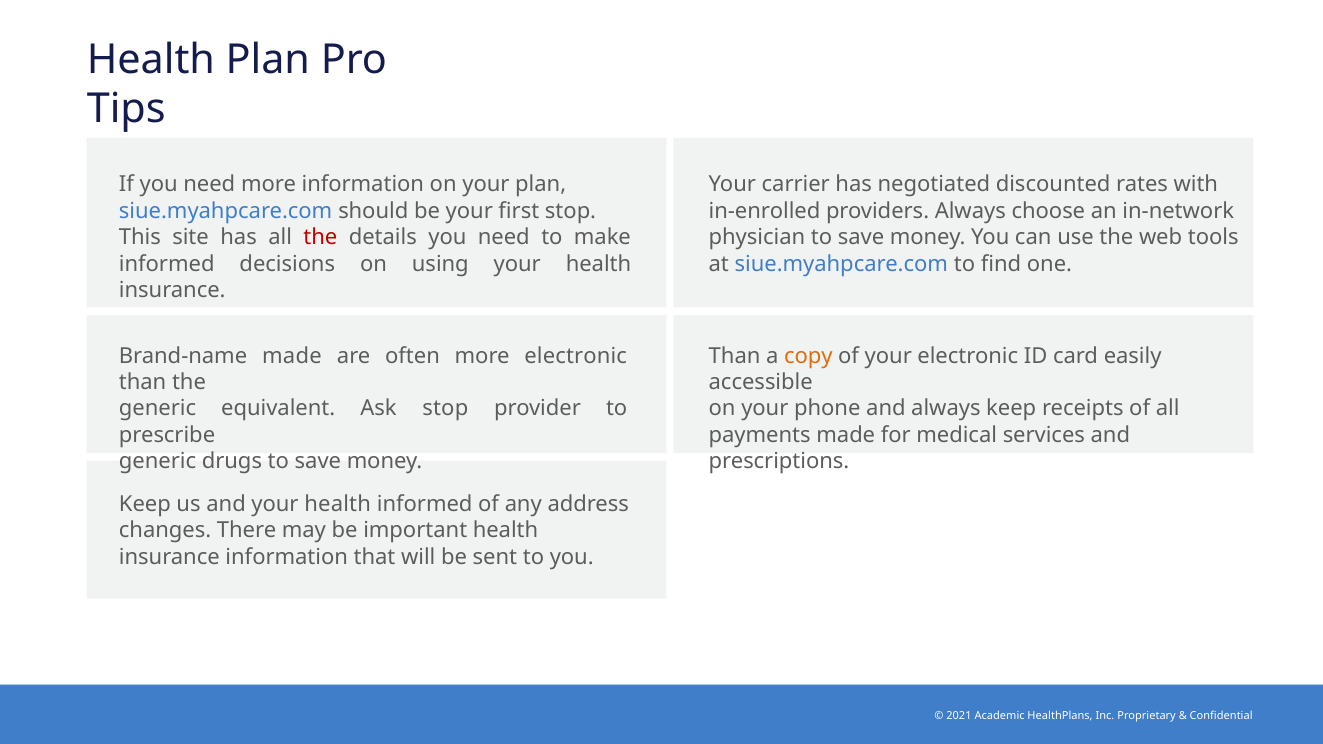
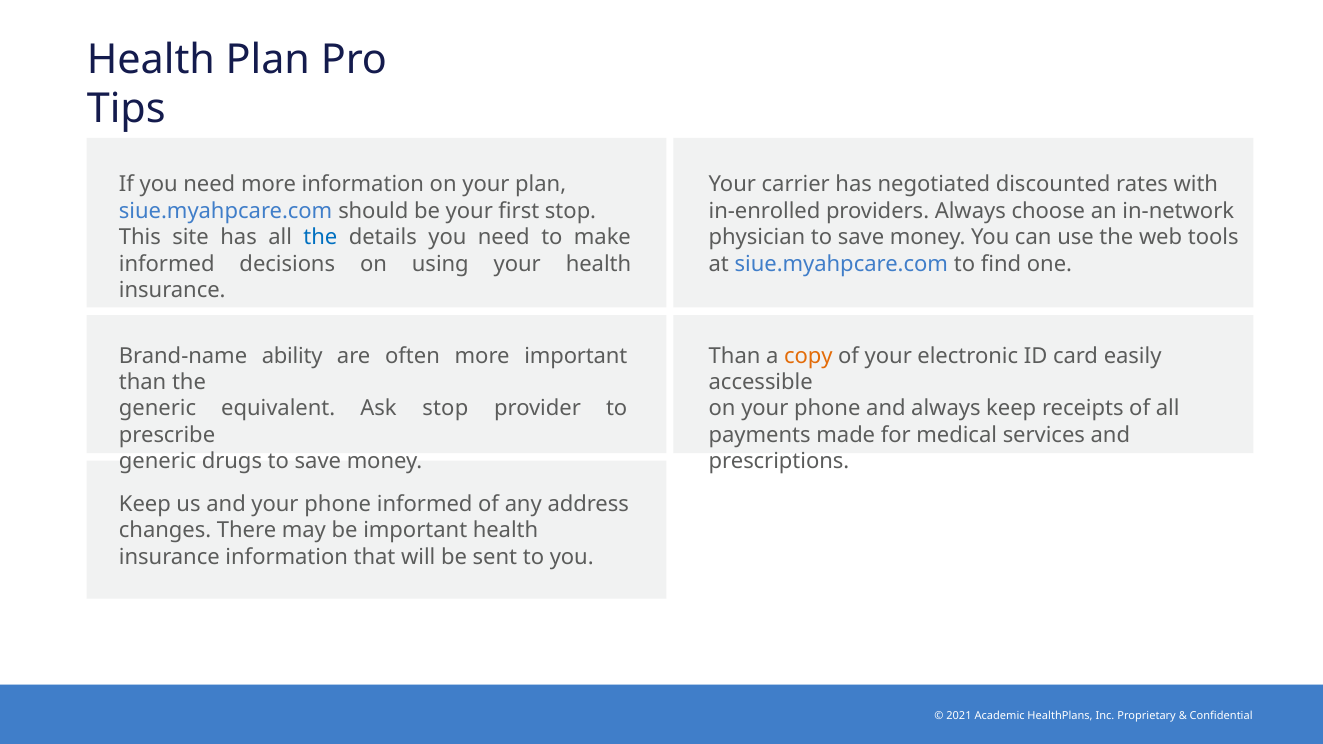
the colour: red -> blue (320, 237)
Brand-name made: made -> ability (292, 356)
more electronic: electronic -> important (576, 356)
and your health: health -> phone (338, 504)
